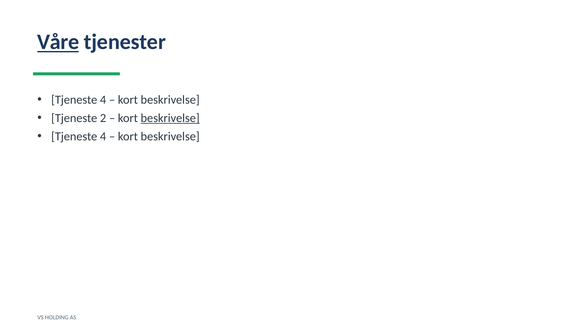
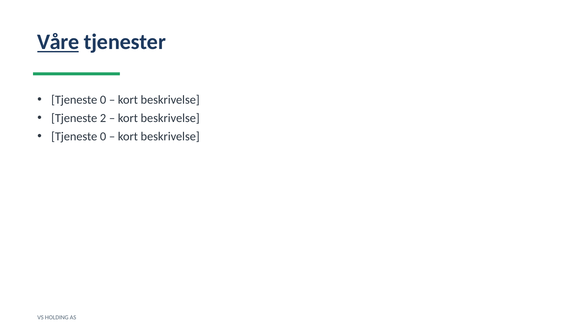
4: 4 -> 0 (103, 100)
beskrivelse underline: present -> none (170, 118)
4: 4 -> 0 (103, 136)
